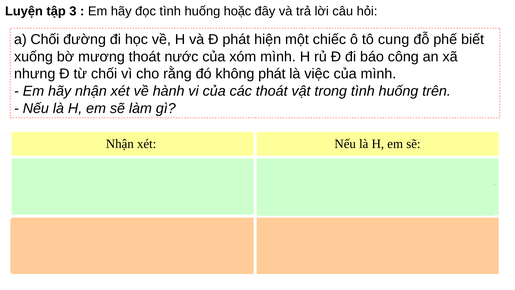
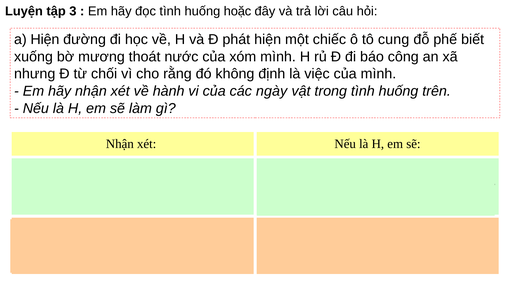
a Chối: Chối -> Hiện (45, 40)
không phát: phát -> định (272, 74)
các thoát: thoát -> ngày (272, 91)
